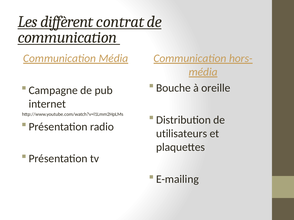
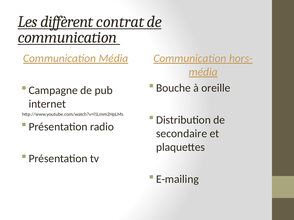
utilisateurs: utilisateurs -> secondaire (182, 134)
